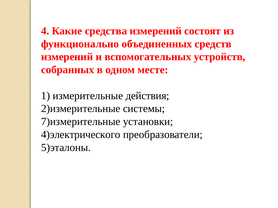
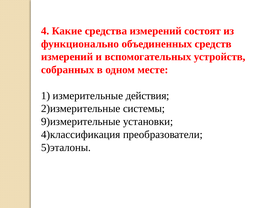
7)измерительные: 7)измерительные -> 9)измерительные (81, 122)
4)электрического: 4)электрического -> 4)классификация (81, 135)
